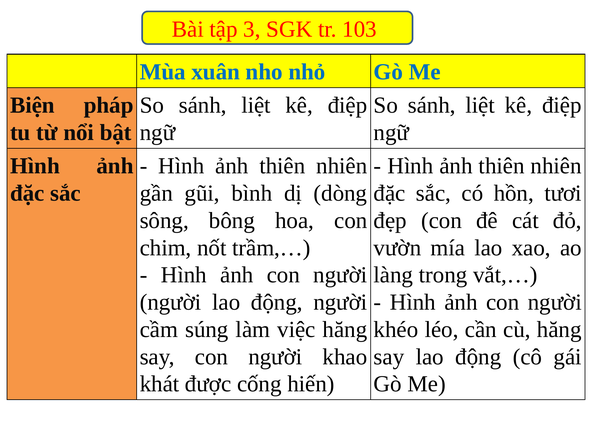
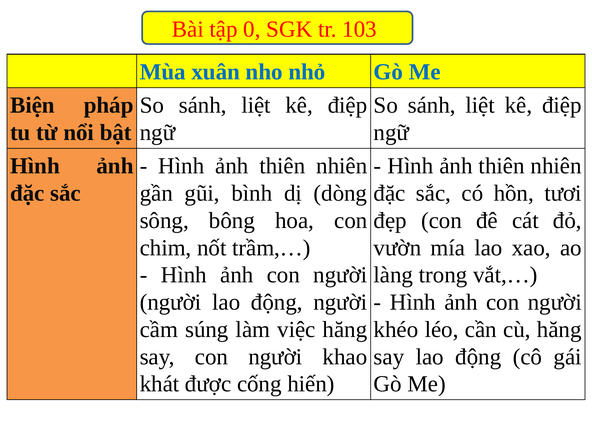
3: 3 -> 0 (252, 29)
